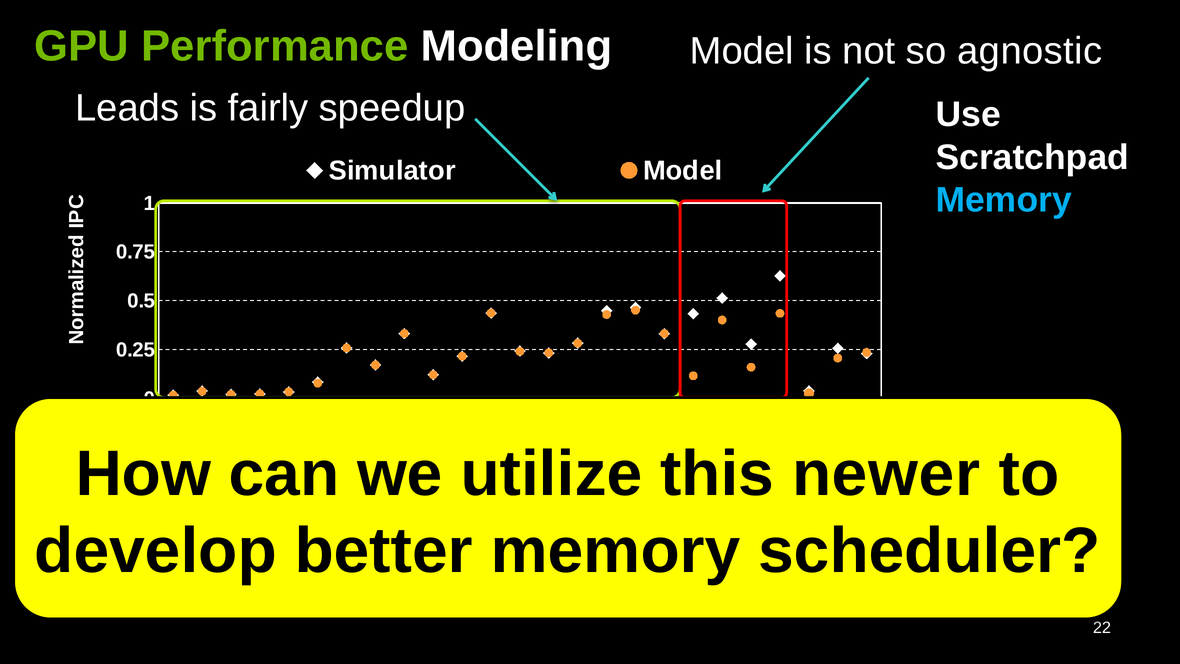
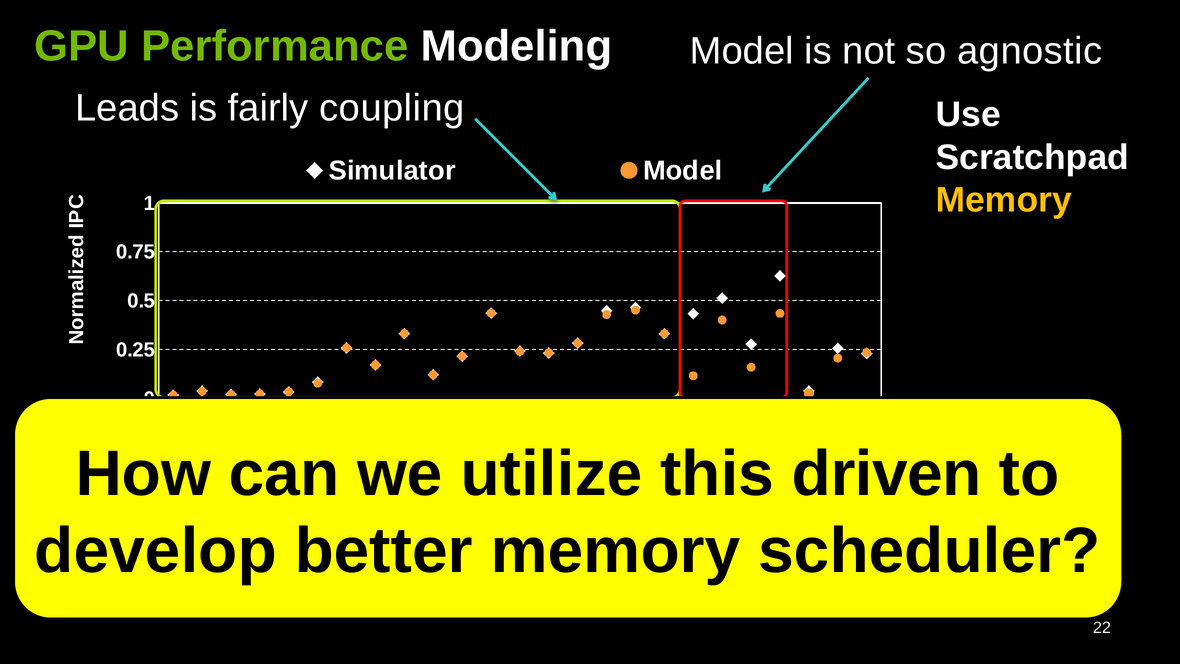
speedup: speedup -> coupling (392, 108)
Memory colour: light blue -> yellow (1004, 200)
newer: newer -> driven (887, 474)
